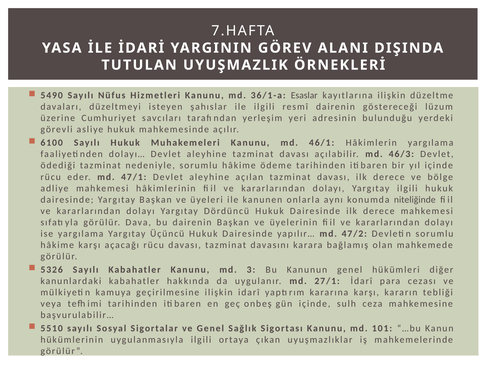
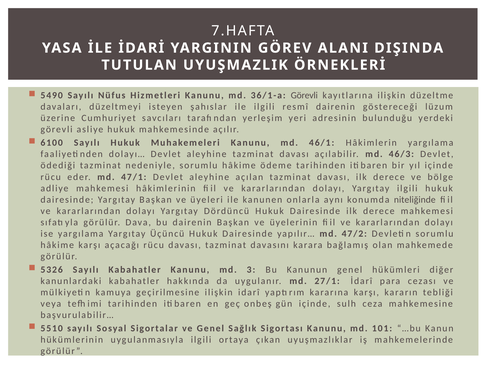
36/1-a Esaslar: Esaslar -> Görevli (304, 96)
